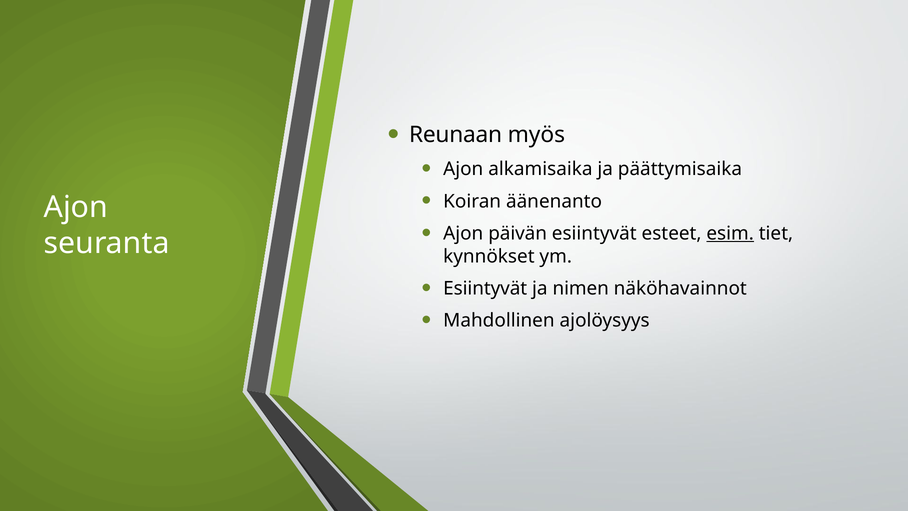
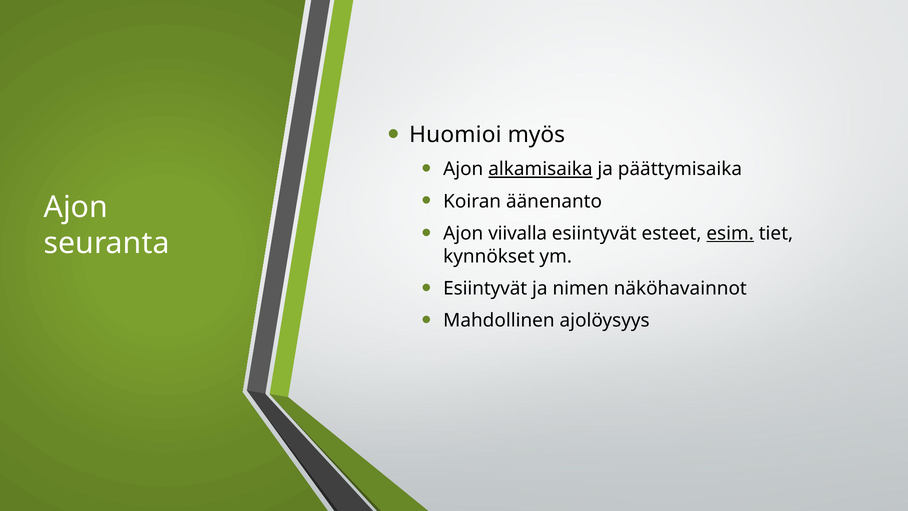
Reunaan: Reunaan -> Huomioi (455, 135)
alkamisaika underline: none -> present (540, 169)
päivän: päivän -> viivalla (518, 233)
